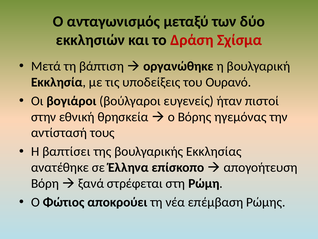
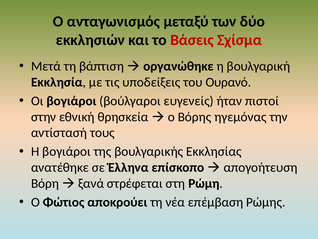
Δράση: Δράση -> Βάσεις (192, 40)
Η βαπτίσει: βαπτίσει -> βογιάροι (66, 151)
